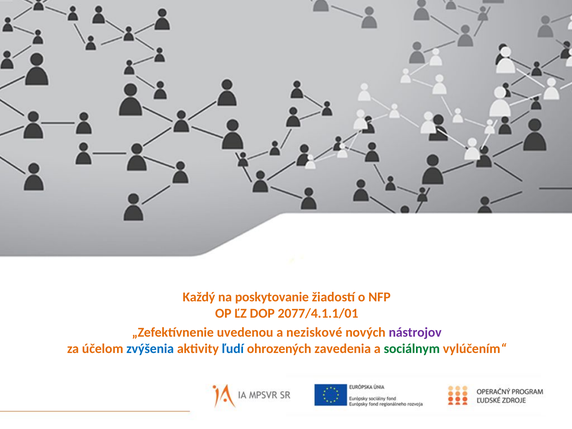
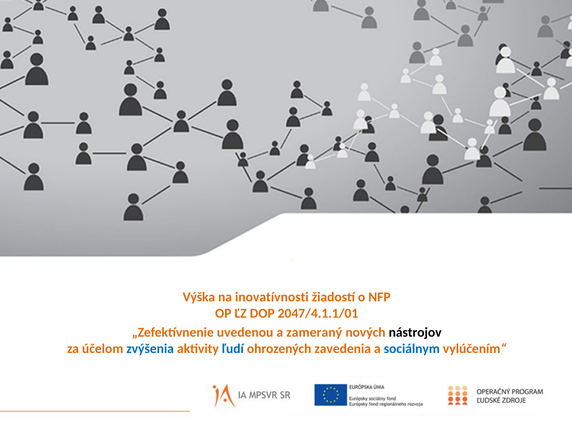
Každý: Každý -> Výška (199, 297)
poskytovanie: poskytovanie -> inovatívnosti (272, 297)
2077/4.1.1/01: 2077/4.1.1/01 -> 2047/4.1.1/01 (318, 313)
neziskové: neziskové -> zameraný (314, 332)
nástrojov colour: purple -> black (415, 332)
sociálnym colour: green -> blue (412, 349)
